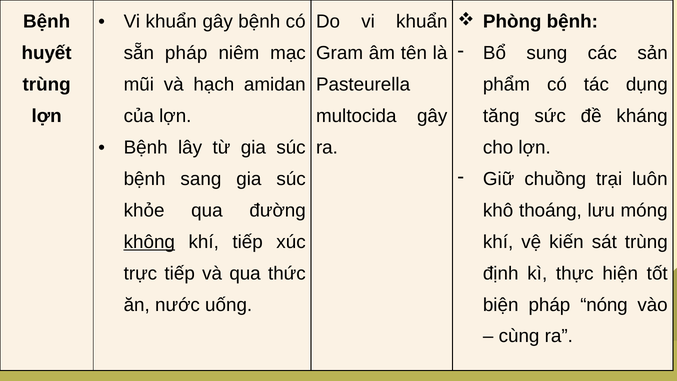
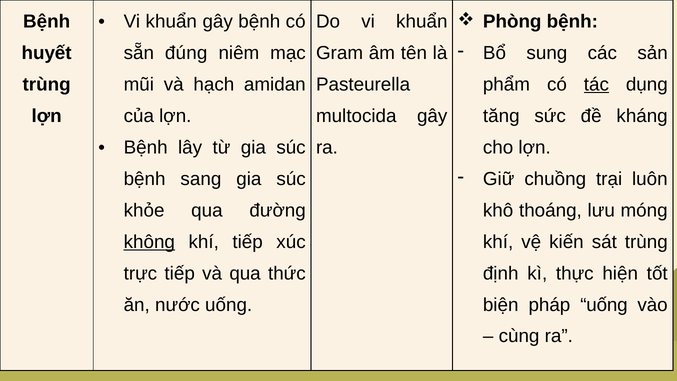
sẵn pháp: pháp -> đúng (186, 53)
tác underline: none -> present (596, 84)
pháp nóng: nóng -> uống (604, 305)
